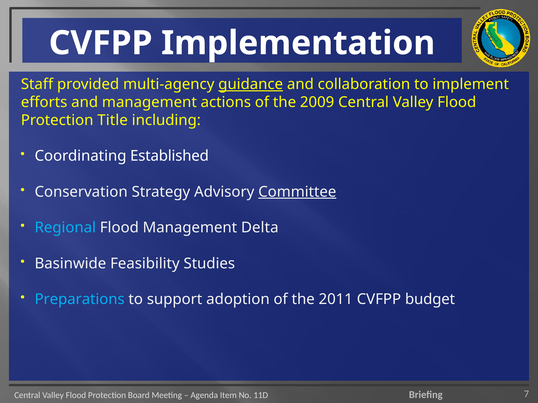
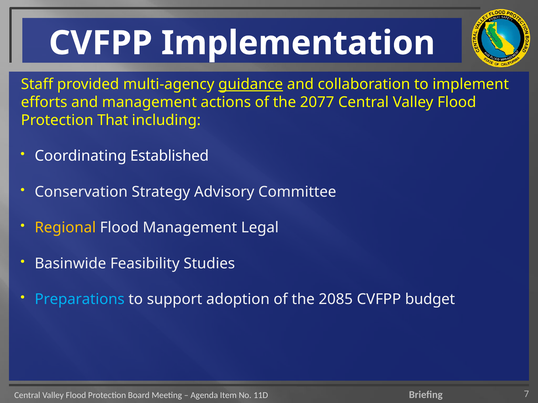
2009: 2009 -> 2077 (317, 102)
Title: Title -> That (113, 120)
Committee underline: present -> none (297, 192)
Regional colour: light blue -> yellow (65, 228)
Delta: Delta -> Legal (260, 228)
2011: 2011 -> 2085 (336, 300)
